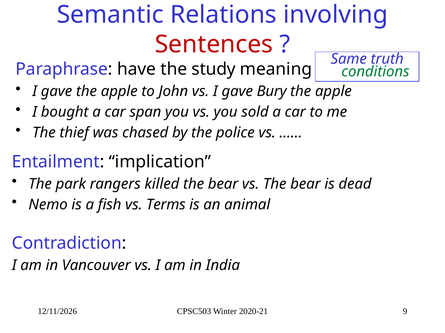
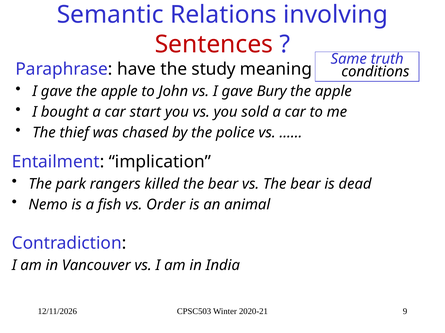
conditions colour: green -> black (375, 72)
span: span -> start (145, 112)
Terms: Terms -> Order (166, 205)
